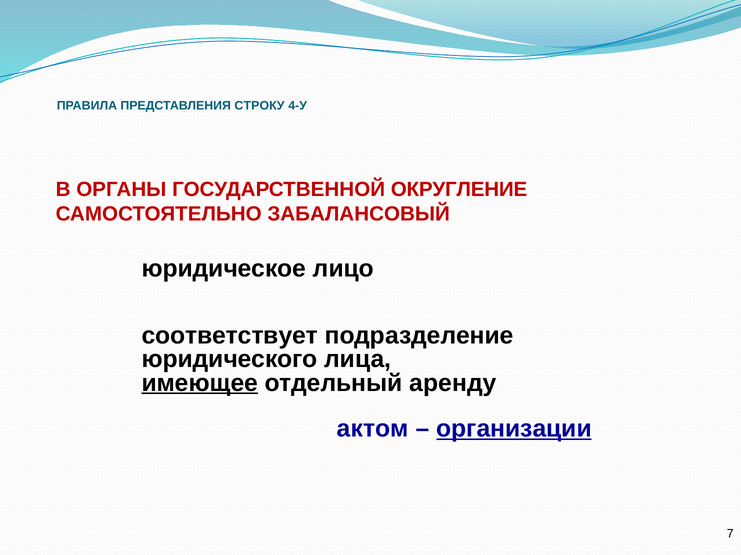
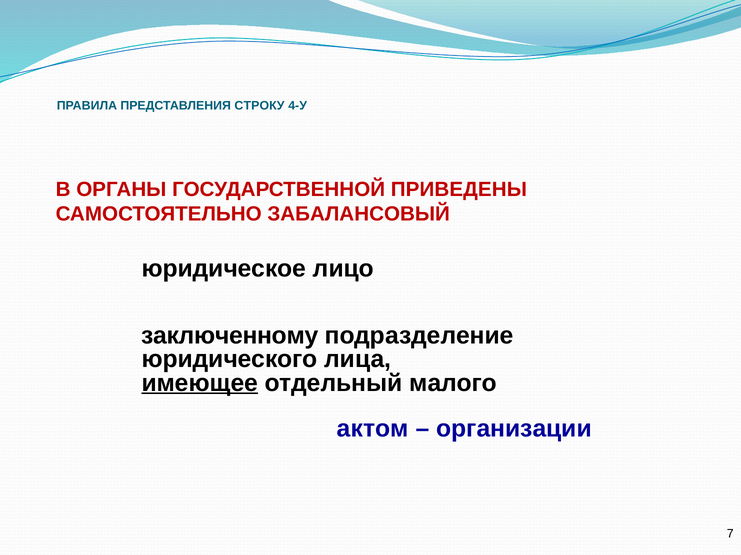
ОКРУГЛЕНИЕ: ОКРУГЛЕНИЕ -> ПРИВЕДЕНЫ (459, 190)
соответствует: соответствует -> заключенному (230, 336)
аренду: аренду -> малого (453, 383)
организации underline: present -> none (514, 429)
